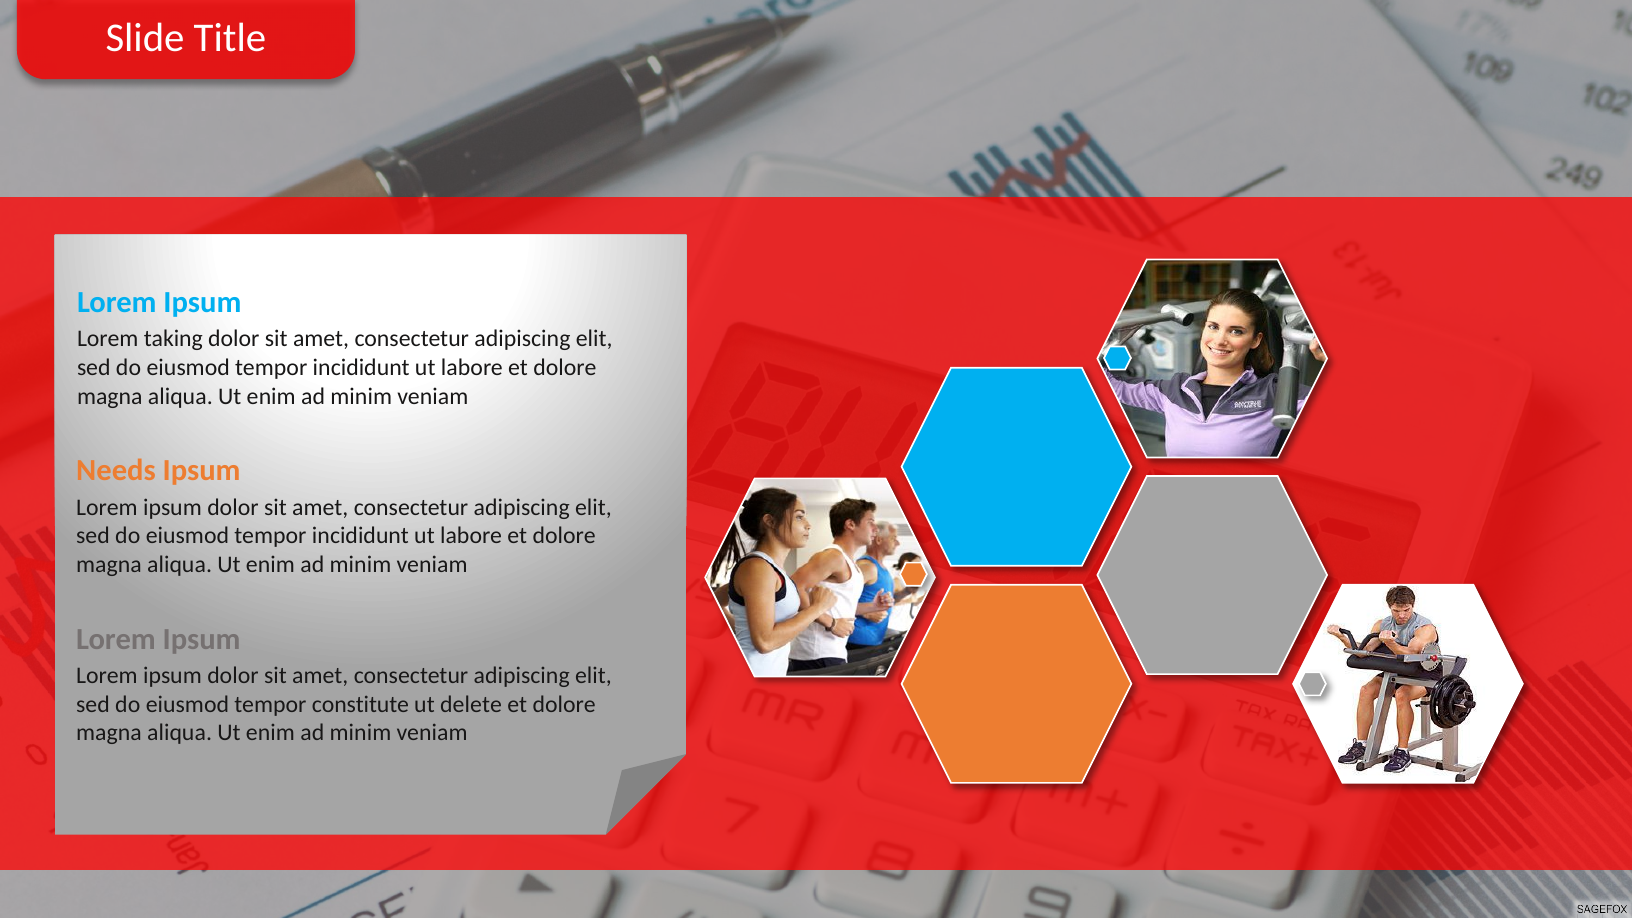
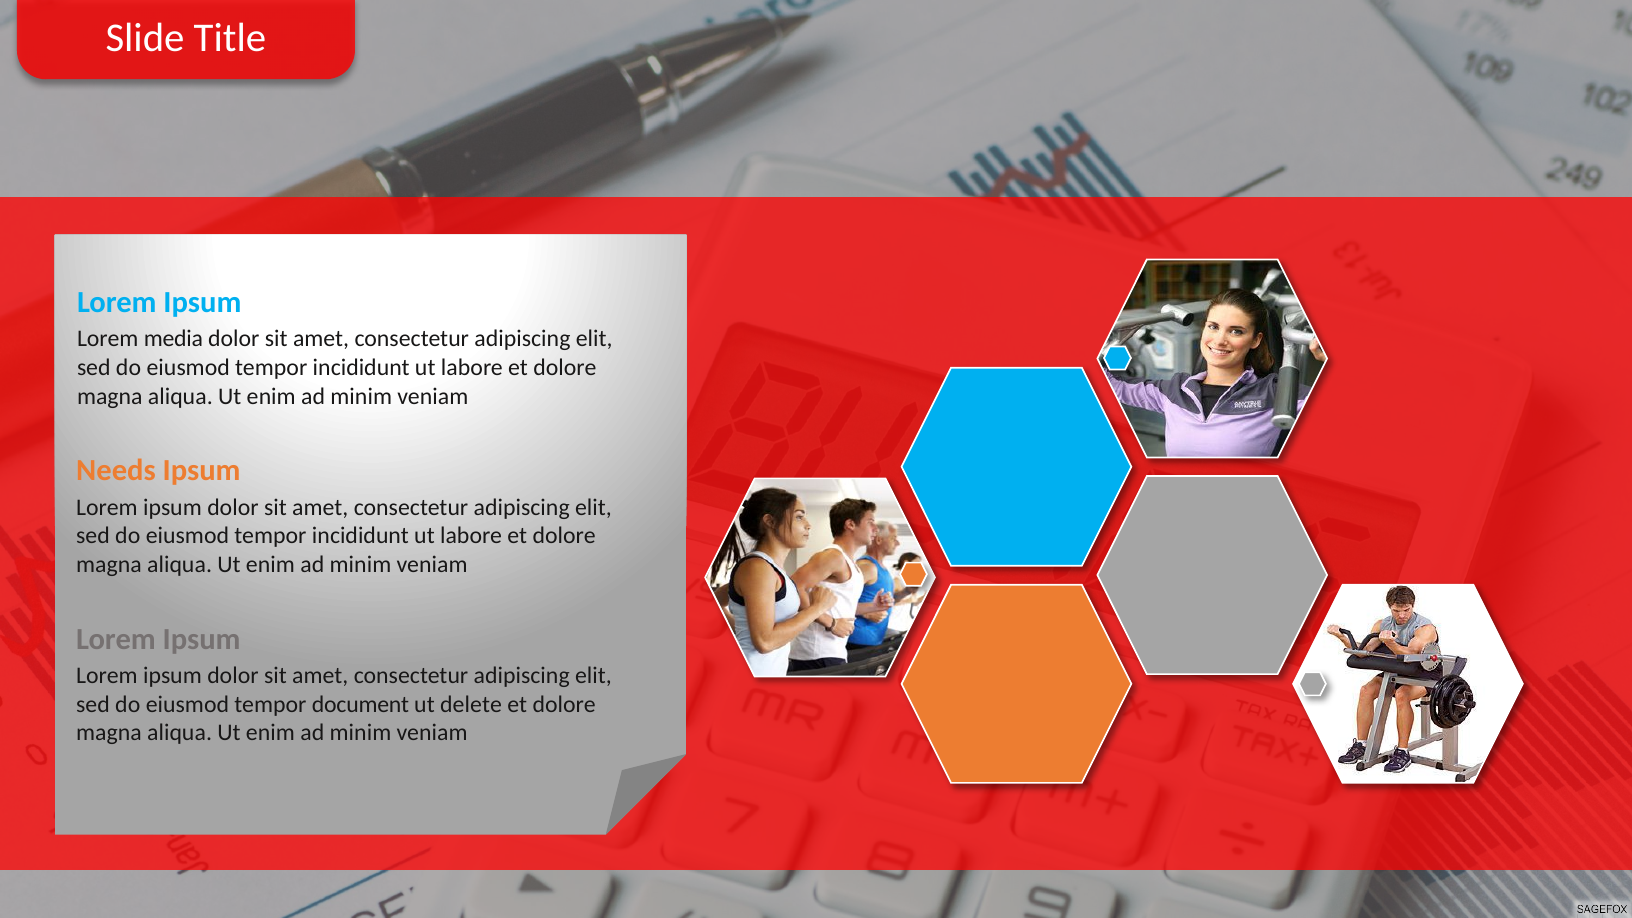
taking: taking -> media (173, 339)
constitute: constitute -> document (361, 705)
